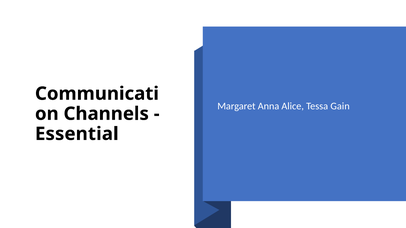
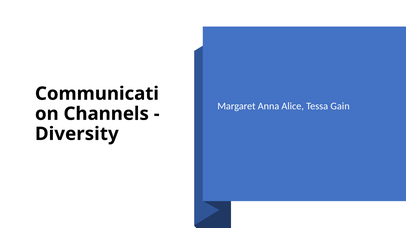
Essential: Essential -> Diversity (77, 134)
